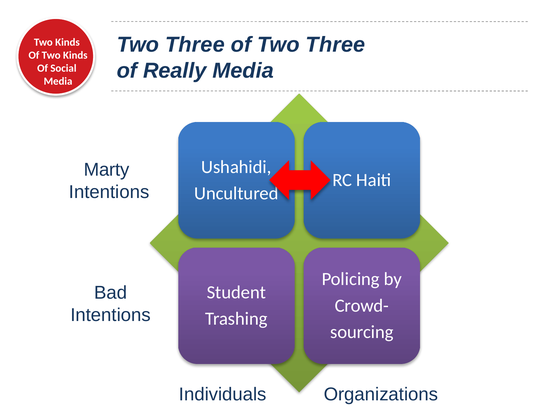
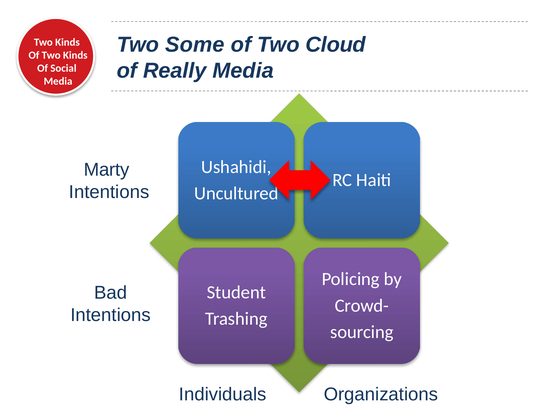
Three: Three -> Some (195, 45)
of Two Three: Three -> Cloud (336, 45)
